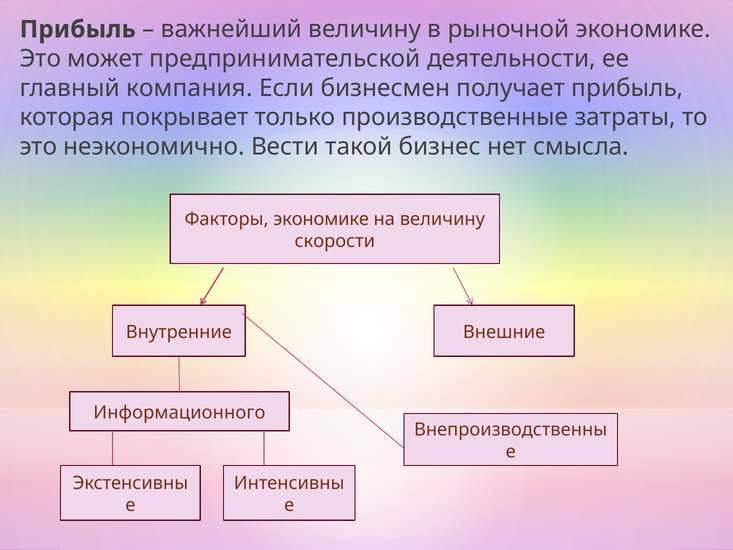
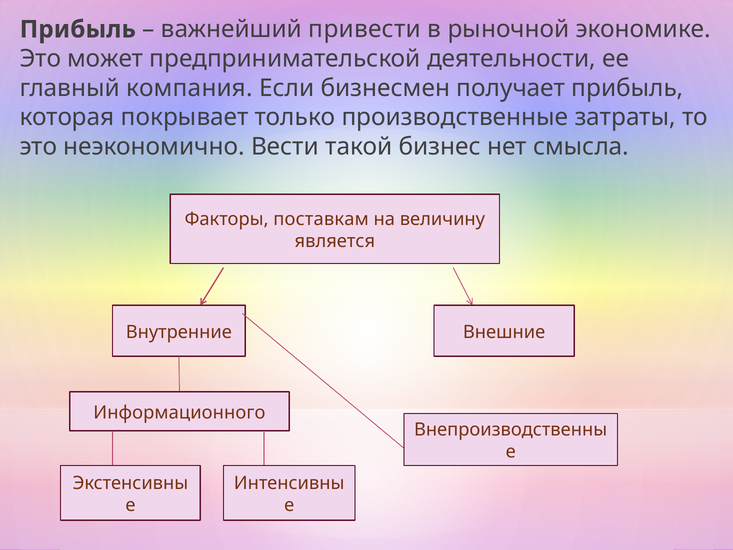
важнейший величину: величину -> привести (365, 29)
Факторы экономике: экономике -> поставкам (321, 219)
скорости: скорости -> является (335, 241)
